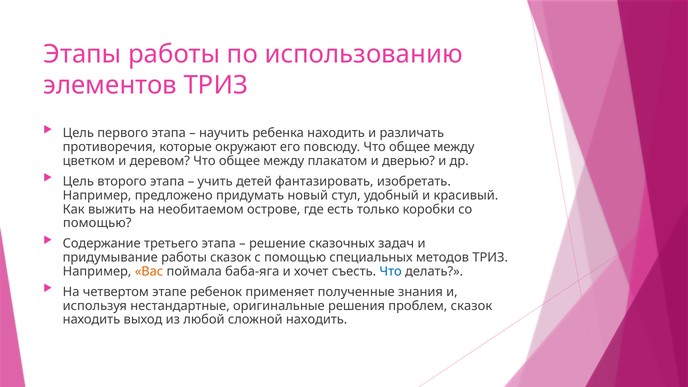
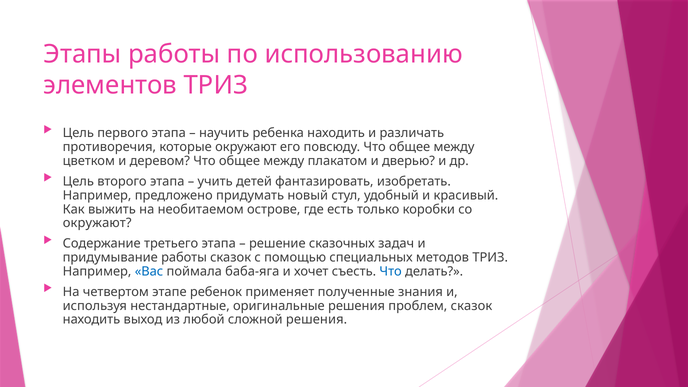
помощью: помощью -> окружают (97, 223)
Вас colour: orange -> blue (149, 271)
сложной находить: находить -> решения (317, 320)
